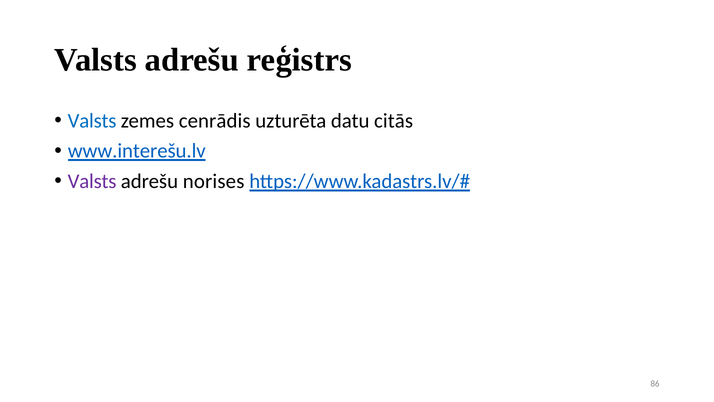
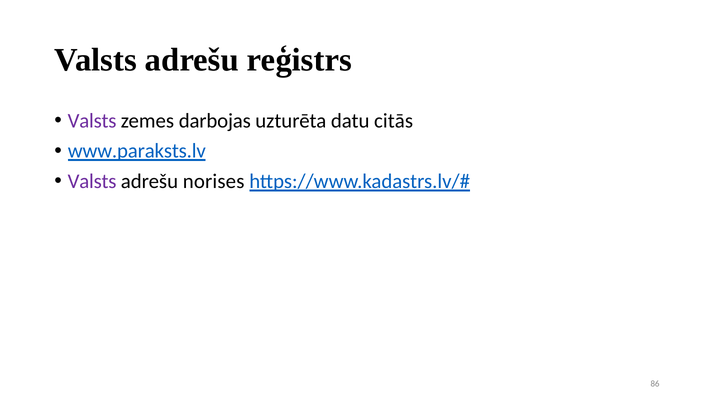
Valsts colour: blue -> purple (92, 121)
cenrādis: cenrādis -> darbojas (215, 121)
www.interešu.lv: www.interešu.lv -> www.paraksts.lv (137, 151)
